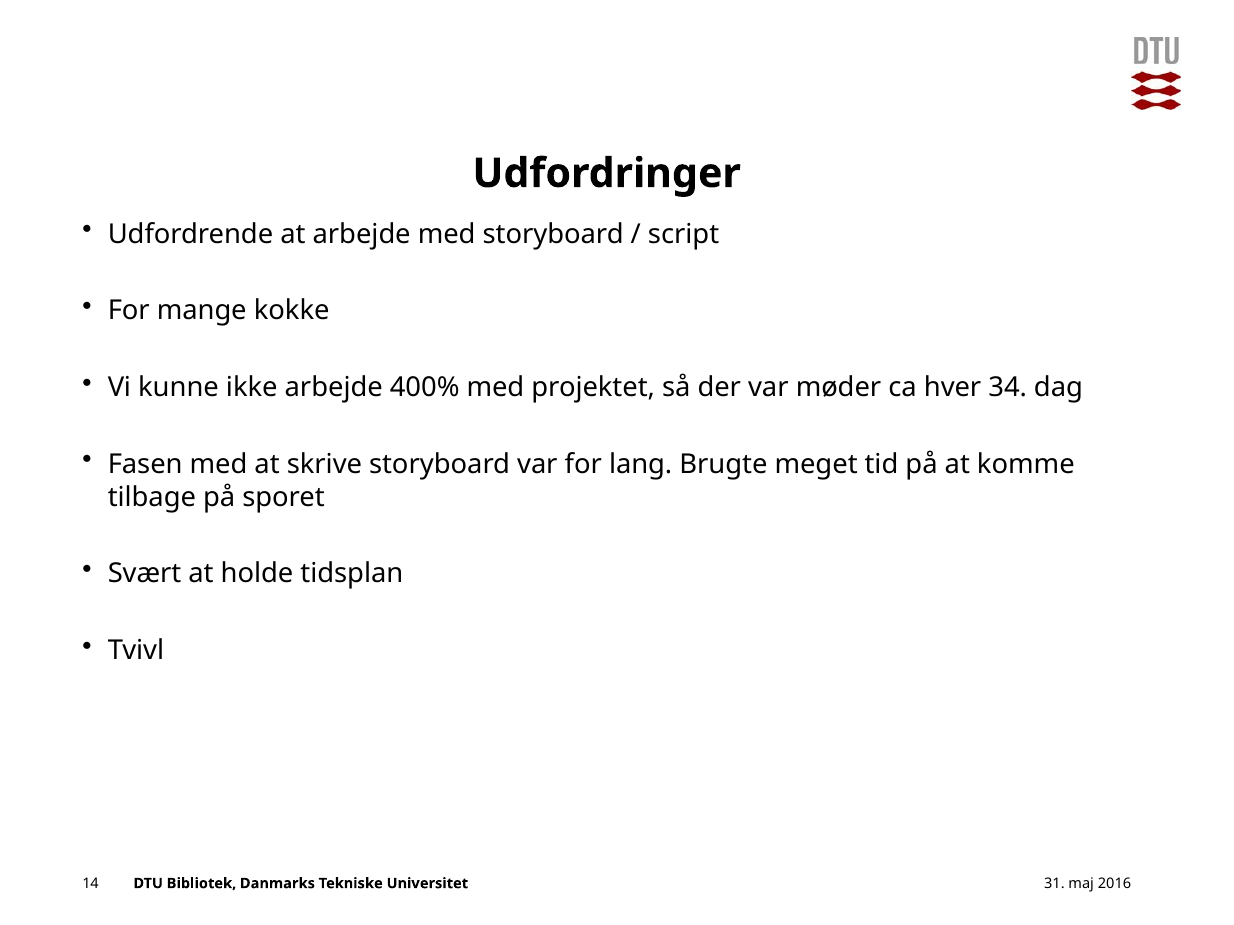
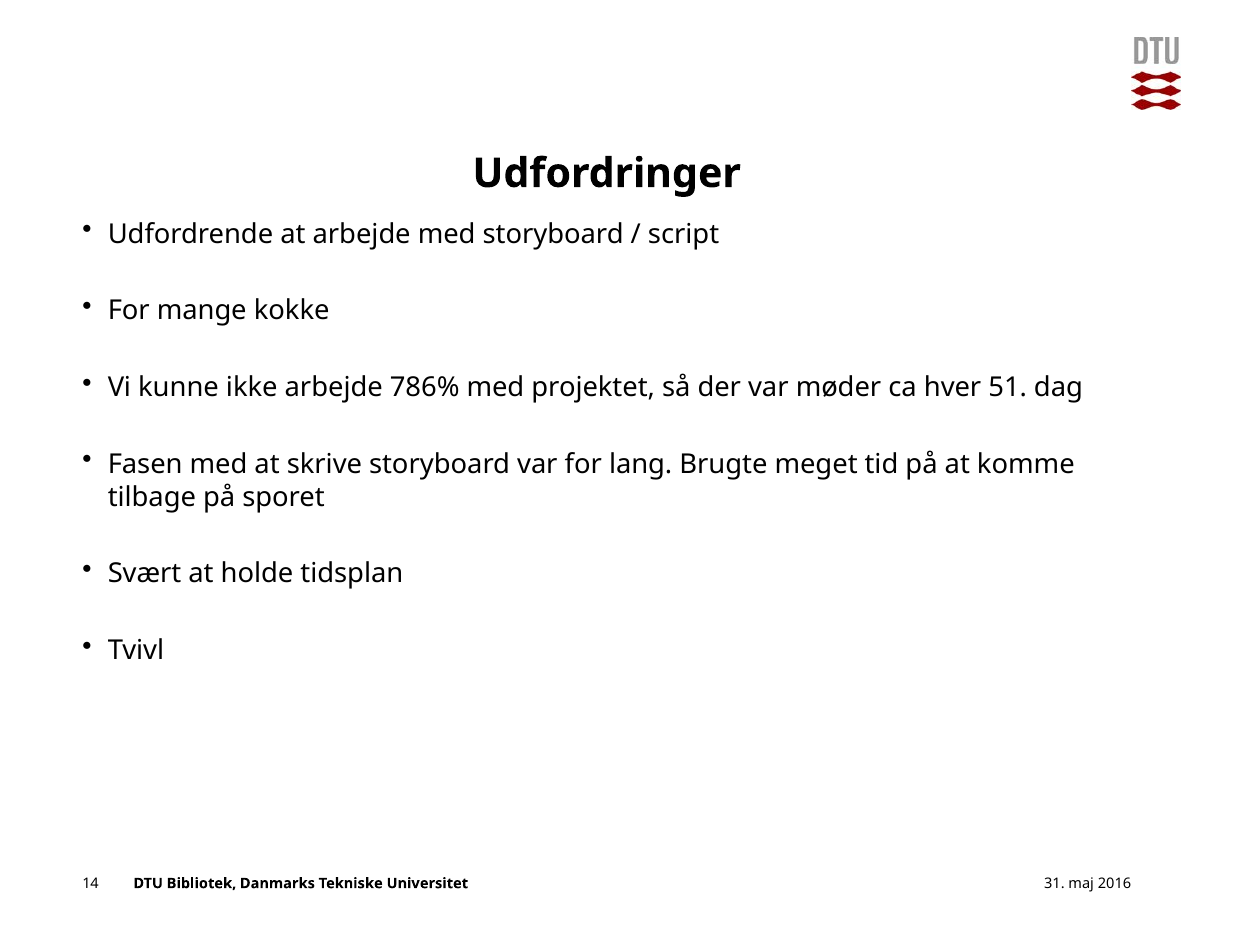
400%: 400% -> 786% (425, 388)
34: 34 -> 51 (1008, 388)
